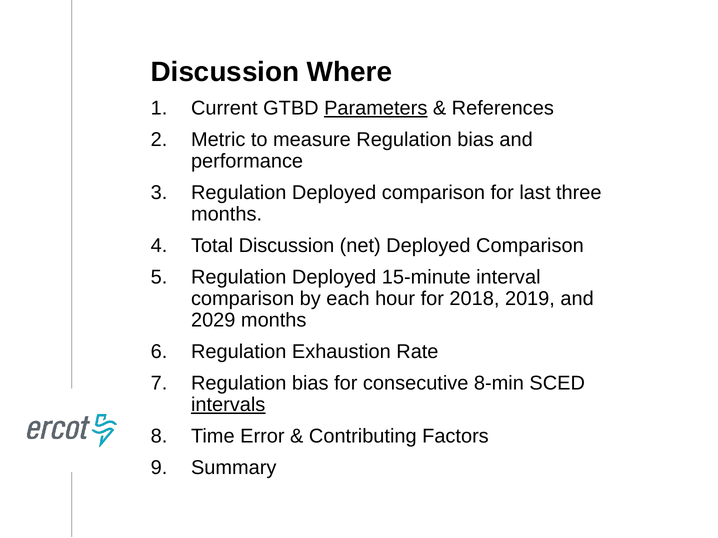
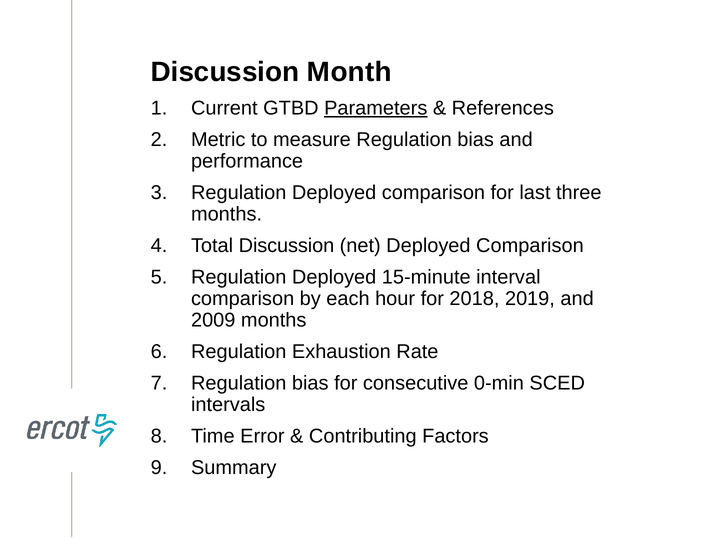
Where: Where -> Month (349, 72)
2029: 2029 -> 2009 (213, 320)
8-min: 8-min -> 0-min (499, 383)
intervals underline: present -> none (228, 405)
